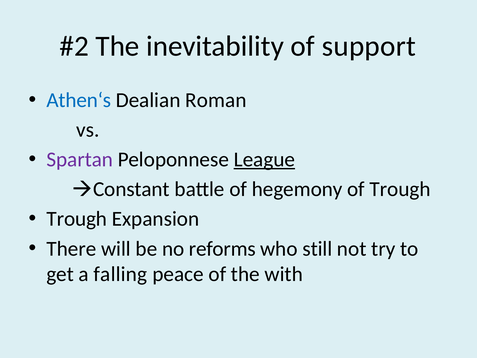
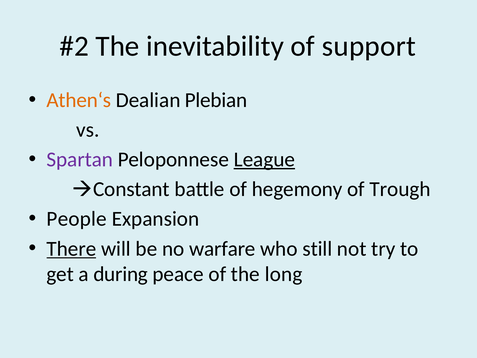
Athen‘s colour: blue -> orange (79, 100)
Roman: Roman -> Plebian (216, 100)
Trough: Trough -> People (77, 219)
There underline: none -> present (71, 249)
reforms: reforms -> warfare (222, 249)
falling: falling -> during (121, 274)
with: with -> long (284, 274)
